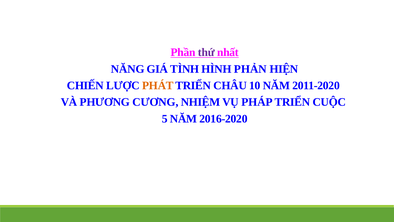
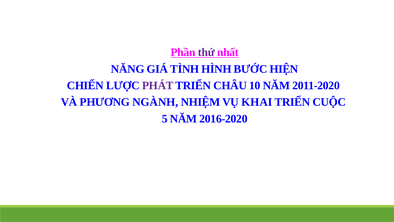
PHẢN: PHẢN -> BƯỚC (250, 69)
PHÁT colour: orange -> purple (158, 85)
CƯƠNG: CƯƠNG -> NGÀNH (155, 102)
PHÁP: PHÁP -> KHAI (257, 102)
